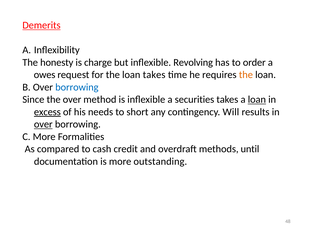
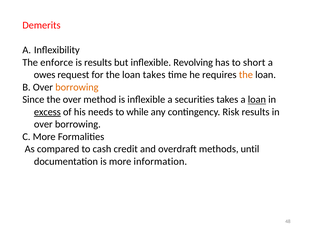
Demerits underline: present -> none (41, 25)
honesty: honesty -> enforce (57, 62)
is charge: charge -> results (98, 62)
order: order -> short (254, 62)
borrowing colour: blue -> orange (77, 87)
short: short -> while (138, 112)
Will: Will -> Risk (231, 112)
over underline: present -> none (43, 124)
outstanding: outstanding -> information (160, 161)
